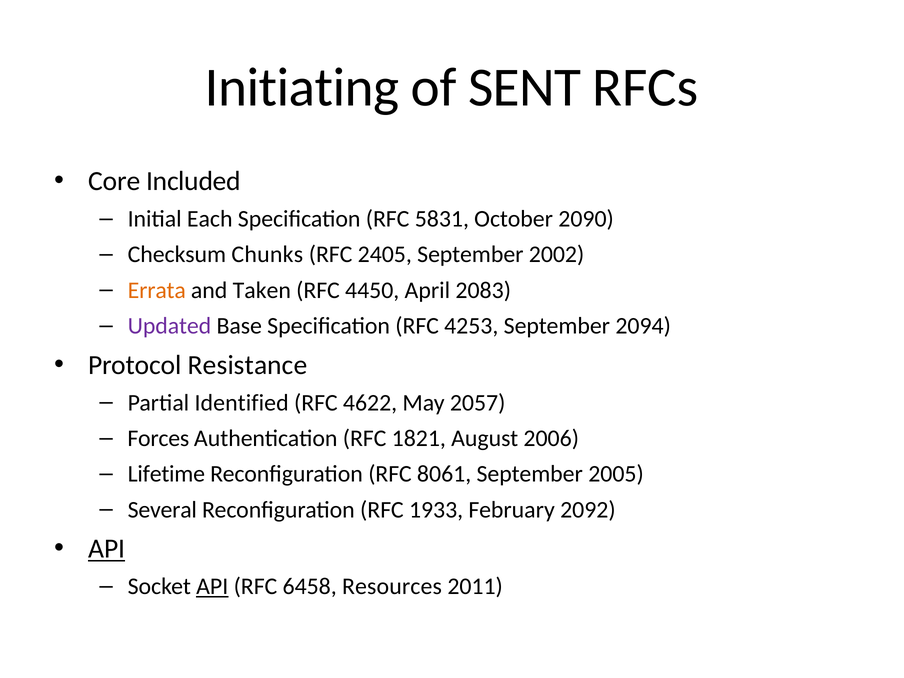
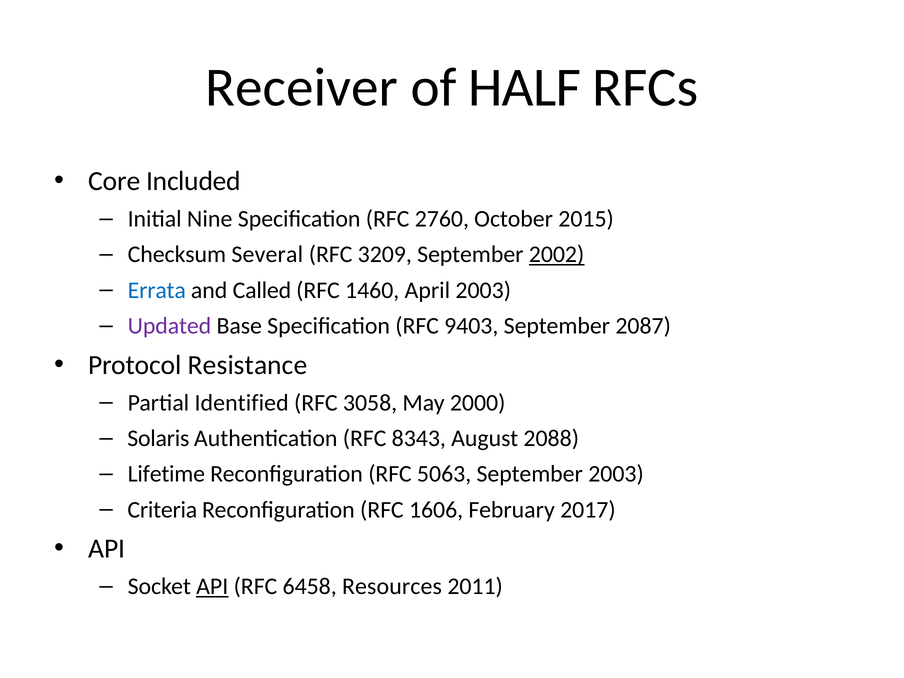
Initiating: Initiating -> Receiver (302, 88)
SENT: SENT -> HALF (525, 88)
Each: Each -> Nine (210, 219)
5831: 5831 -> 2760 (442, 219)
2090: 2090 -> 2015 (586, 219)
Chunks: Chunks -> Several (267, 255)
2405: 2405 -> 3209 (385, 255)
2002 underline: none -> present (557, 255)
Errata colour: orange -> blue (157, 290)
Taken: Taken -> Called (262, 290)
4450: 4450 -> 1460 (372, 290)
April 2083: 2083 -> 2003 (483, 290)
4253: 4253 -> 9403 (471, 326)
2094: 2094 -> 2087 (643, 326)
4622: 4622 -> 3058 (370, 403)
2057: 2057 -> 2000 (478, 403)
Forces: Forces -> Solaris (158, 438)
1821: 1821 -> 8343 (419, 438)
2006: 2006 -> 2088 (551, 438)
8061: 8061 -> 5063 (444, 474)
September 2005: 2005 -> 2003 (616, 474)
Several: Several -> Criteria (162, 510)
1933: 1933 -> 1606 (436, 510)
2092: 2092 -> 2017 (588, 510)
API underline: present -> none (107, 549)
